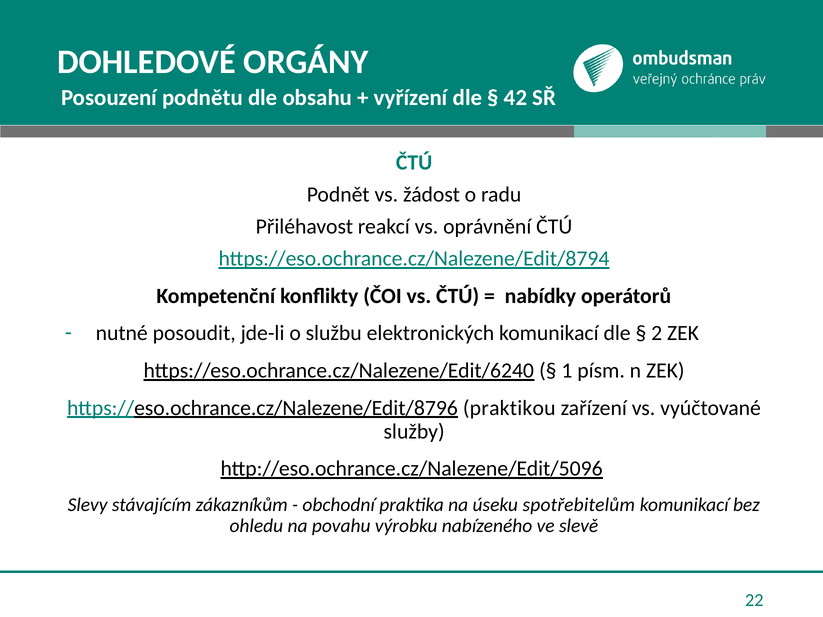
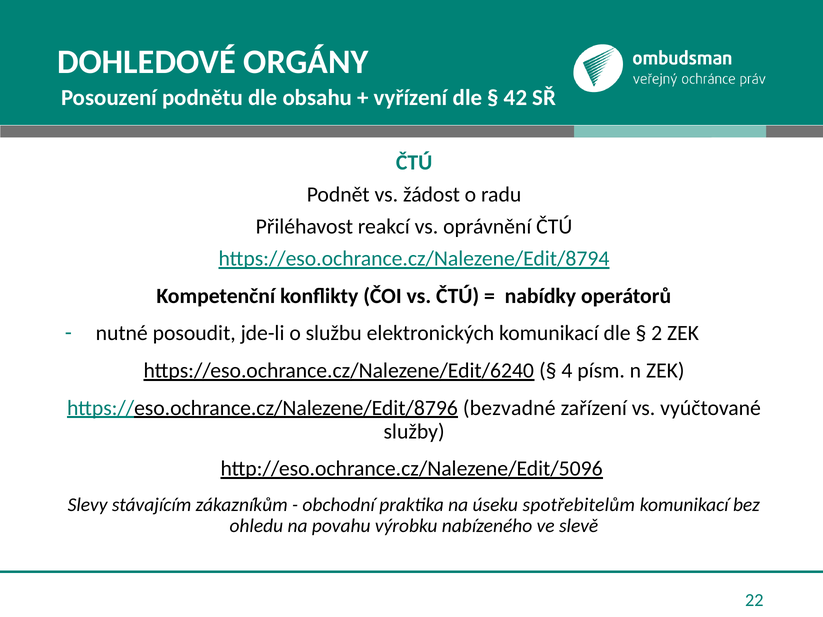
1: 1 -> 4 (567, 371)
praktikou: praktikou -> bezvadné (509, 408)
